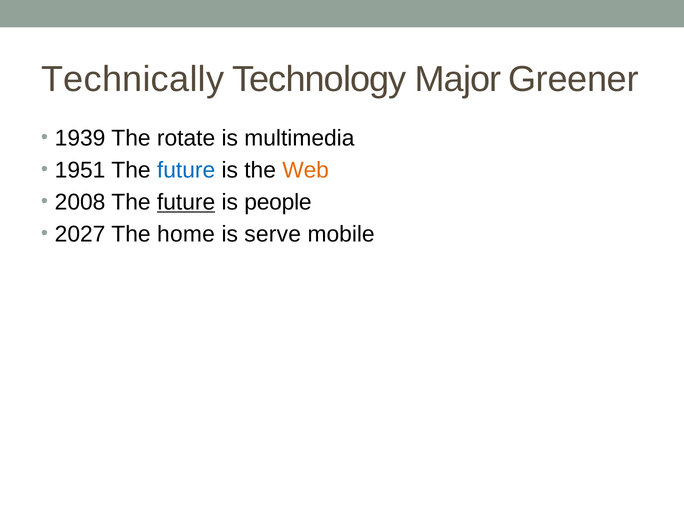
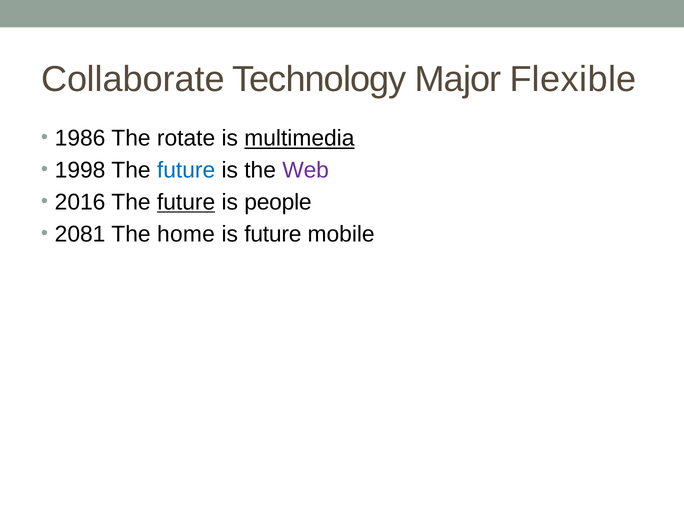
Technically: Technically -> Collaborate (133, 79)
Greener: Greener -> Flexible (573, 79)
1939: 1939 -> 1986 (80, 138)
multimedia underline: none -> present (299, 138)
1951: 1951 -> 1998 (80, 170)
Web colour: orange -> purple (306, 170)
2008: 2008 -> 2016 (80, 202)
2027: 2027 -> 2081 (80, 234)
is serve: serve -> future (273, 234)
